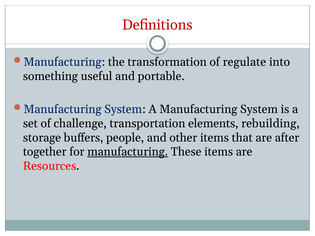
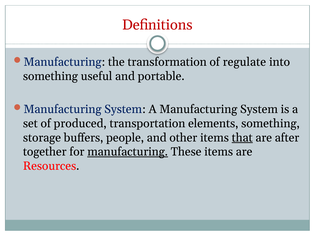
challenge: challenge -> produced (80, 124)
elements rebuilding: rebuilding -> something (270, 124)
that underline: none -> present (242, 138)
